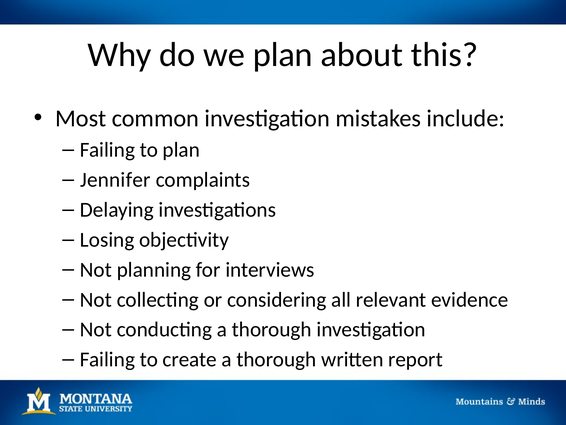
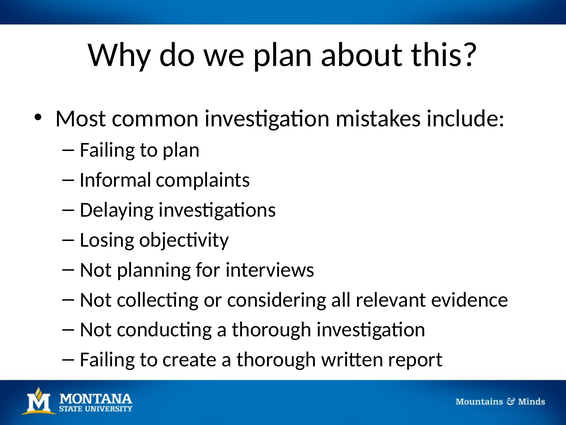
Jennifer: Jennifer -> Informal (116, 180)
